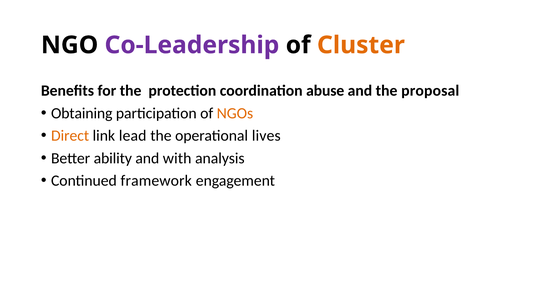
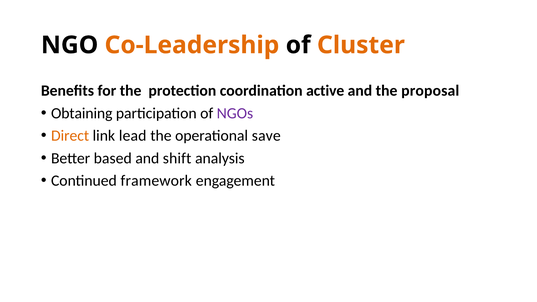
Co-Leadership colour: purple -> orange (192, 45)
abuse: abuse -> active (325, 91)
NGOs colour: orange -> purple (235, 113)
lives: lives -> save (266, 136)
ability: ability -> based (113, 158)
with: with -> shift (177, 158)
